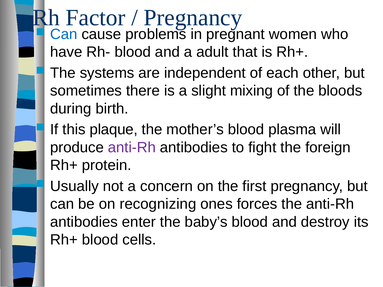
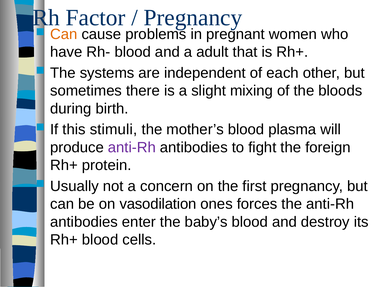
Can colour: blue -> orange (64, 34)
plaque: plaque -> stimuli (114, 130)
recognizing: recognizing -> vasodilation (158, 204)
